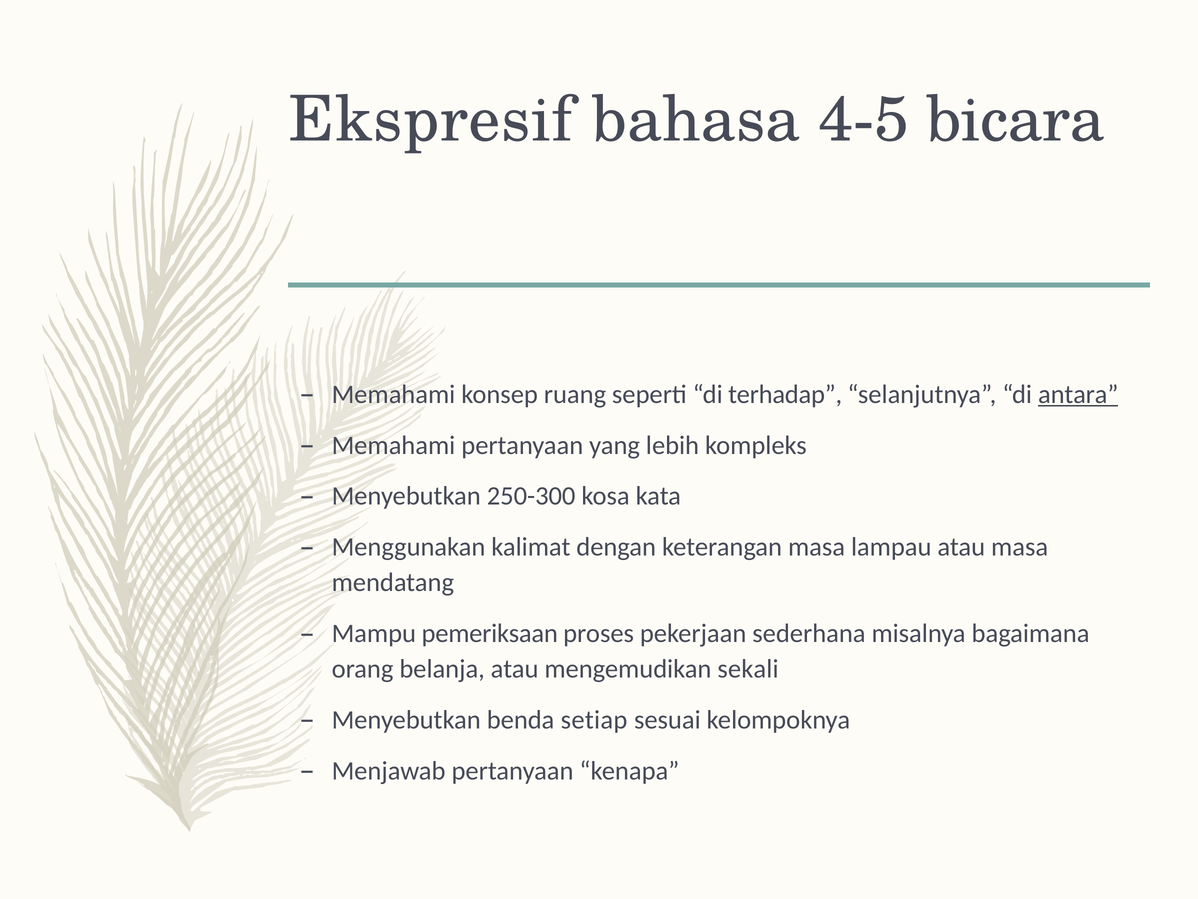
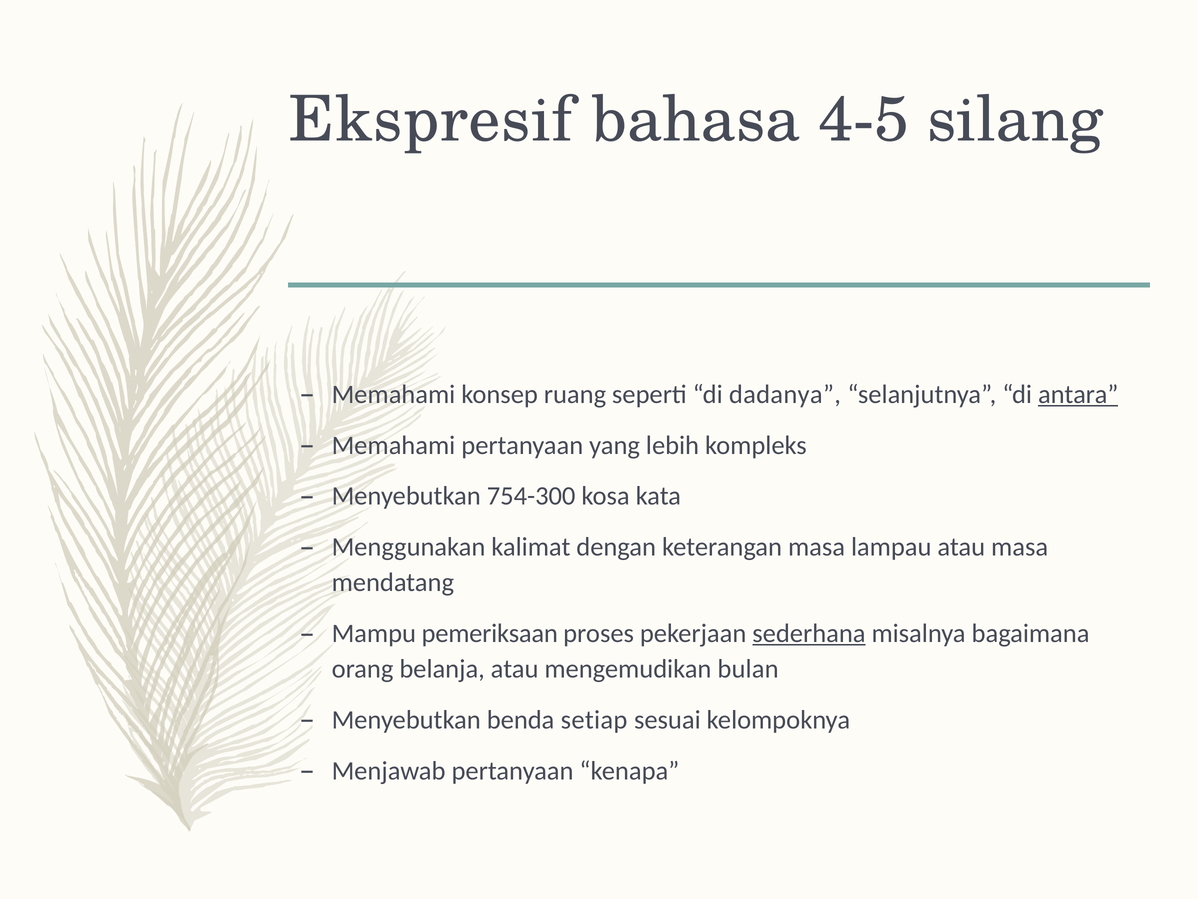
bicara: bicara -> silang (1015, 120)
terhadap: terhadap -> dadanya (785, 394)
250-300: 250-300 -> 754-300 (531, 496)
sederhana underline: none -> present (809, 633)
sekali: sekali -> bulan (748, 669)
